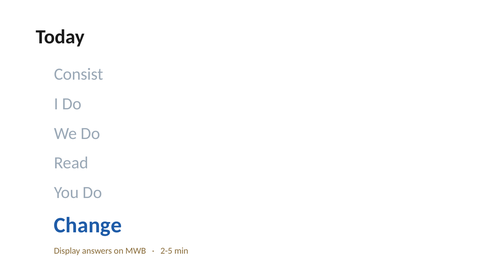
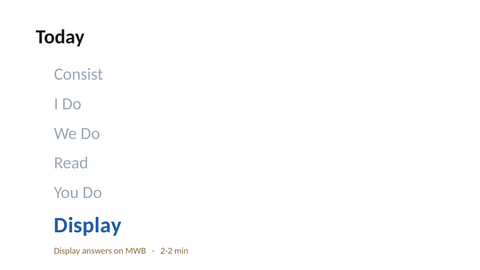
Change: Change -> Display (88, 225)
2-5: 2-5 -> 2-2 (166, 251)
